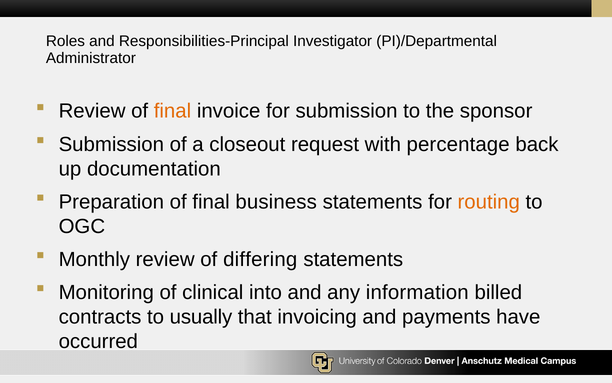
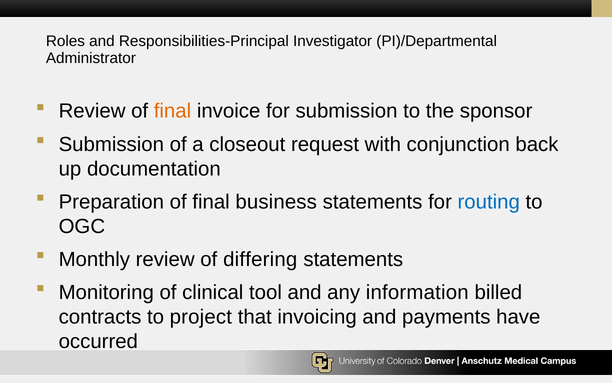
percentage: percentage -> conjunction (458, 144)
routing colour: orange -> blue (489, 202)
into: into -> tool (265, 292)
usually: usually -> project (201, 316)
